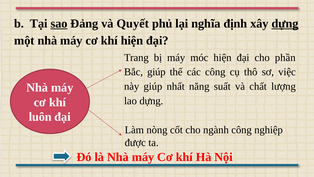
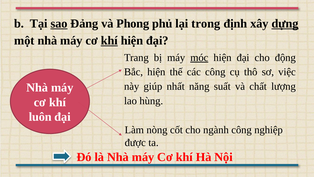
Quyết: Quyết -> Phong (133, 24)
nghĩa: nghĩa -> trong (206, 24)
khí underline: none -> present (109, 40)
móc underline: none -> present (199, 57)
phần: phần -> động (285, 57)
Bắc giúp: giúp -> hiện (156, 72)
lao dựng: dựng -> hùng (151, 101)
